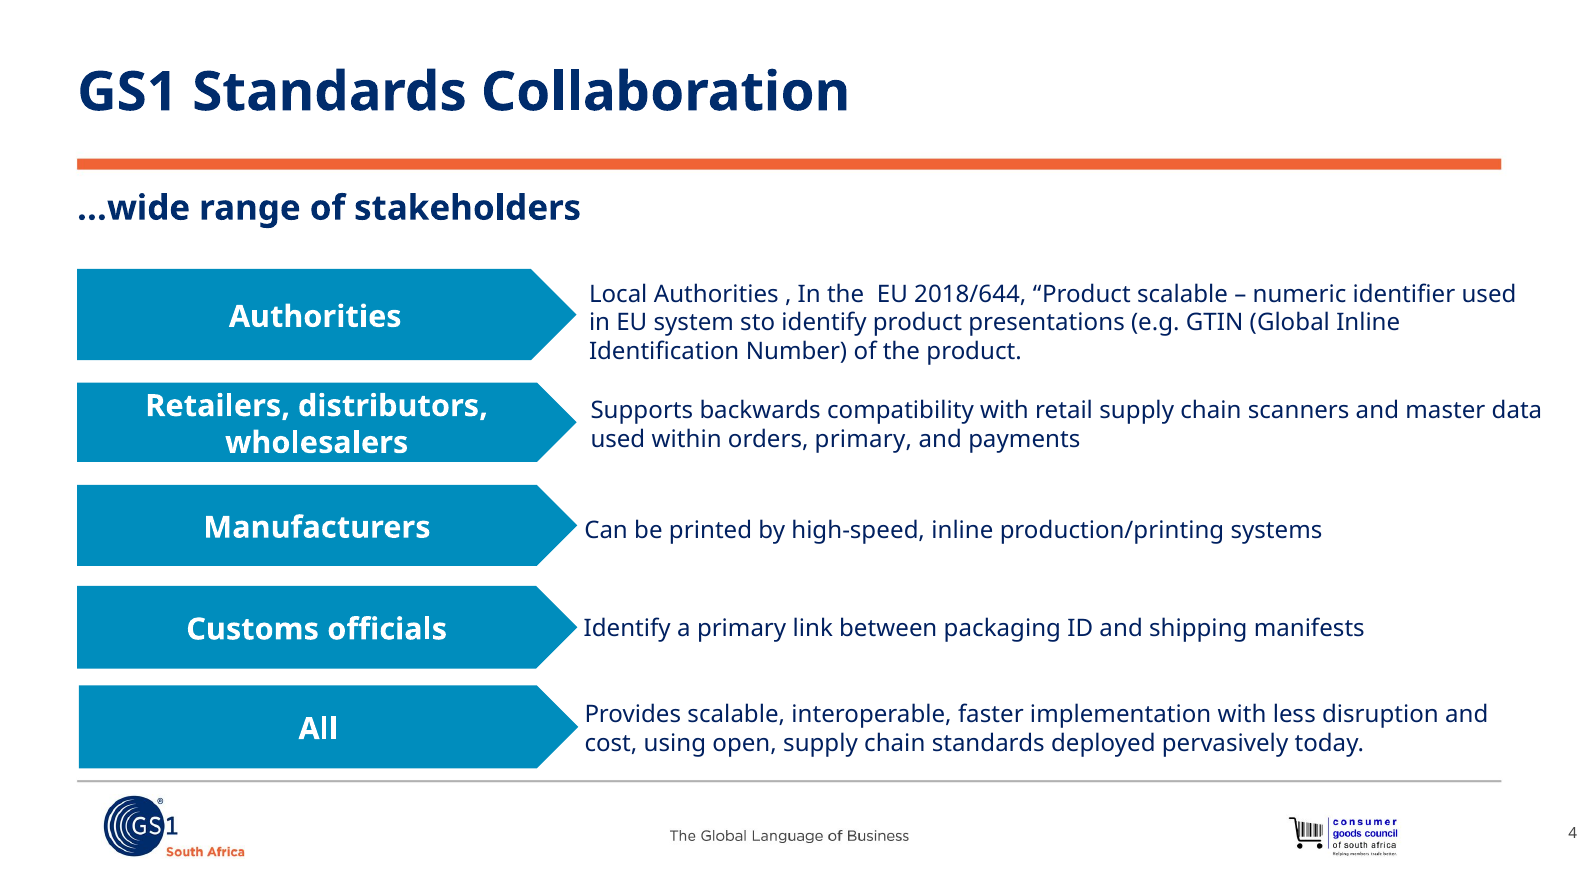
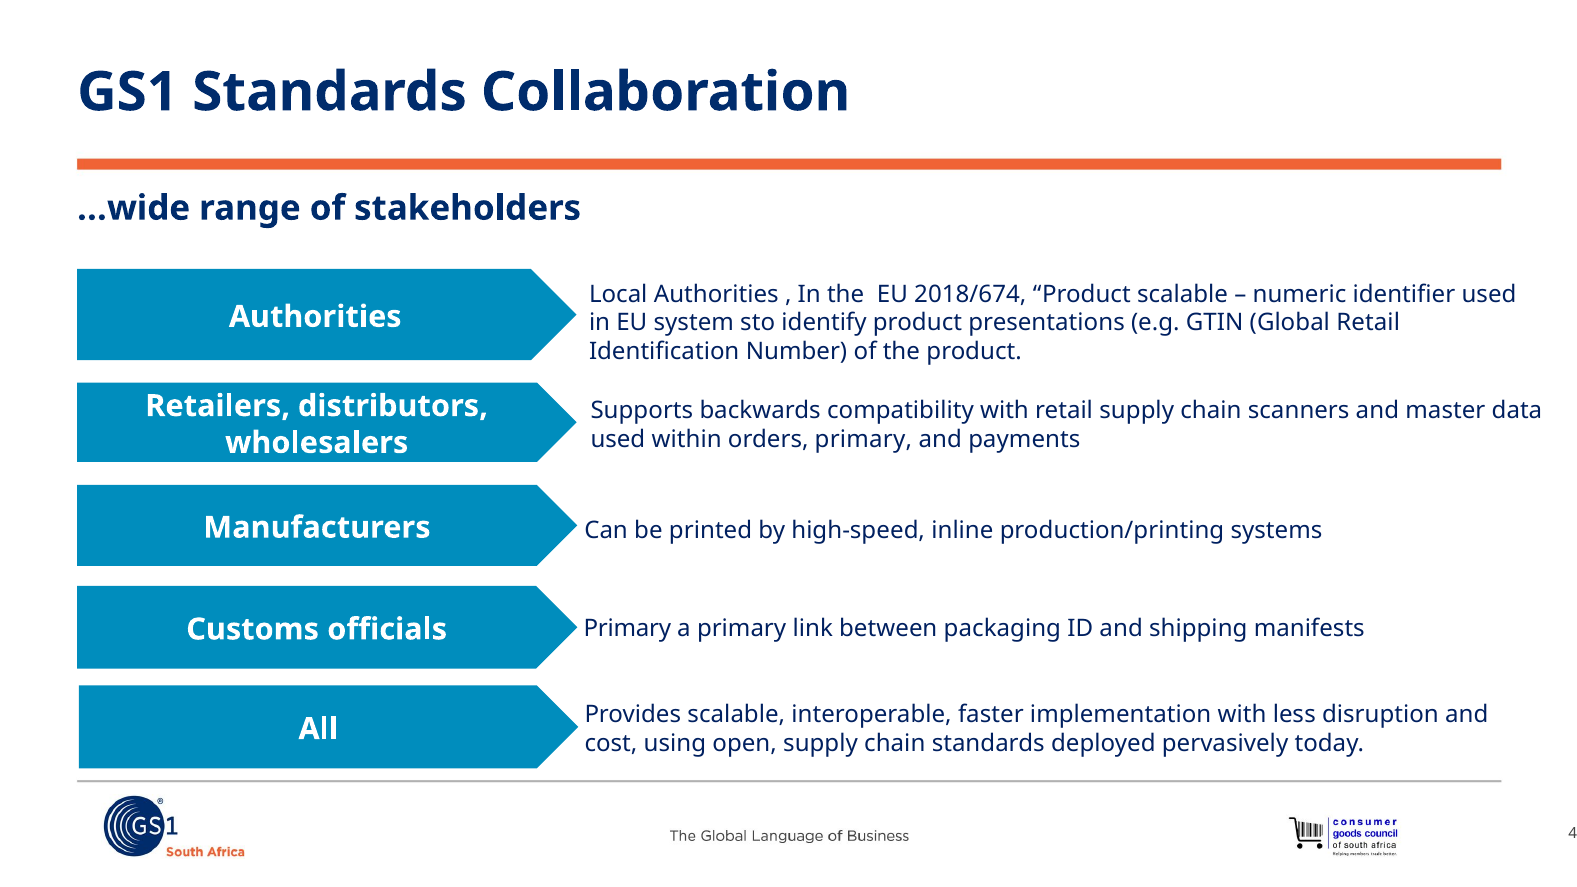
2018/644: 2018/644 -> 2018/674 (970, 294)
Global Inline: Inline -> Retail (1368, 323)
officials Identify: Identify -> Primary (627, 629)
